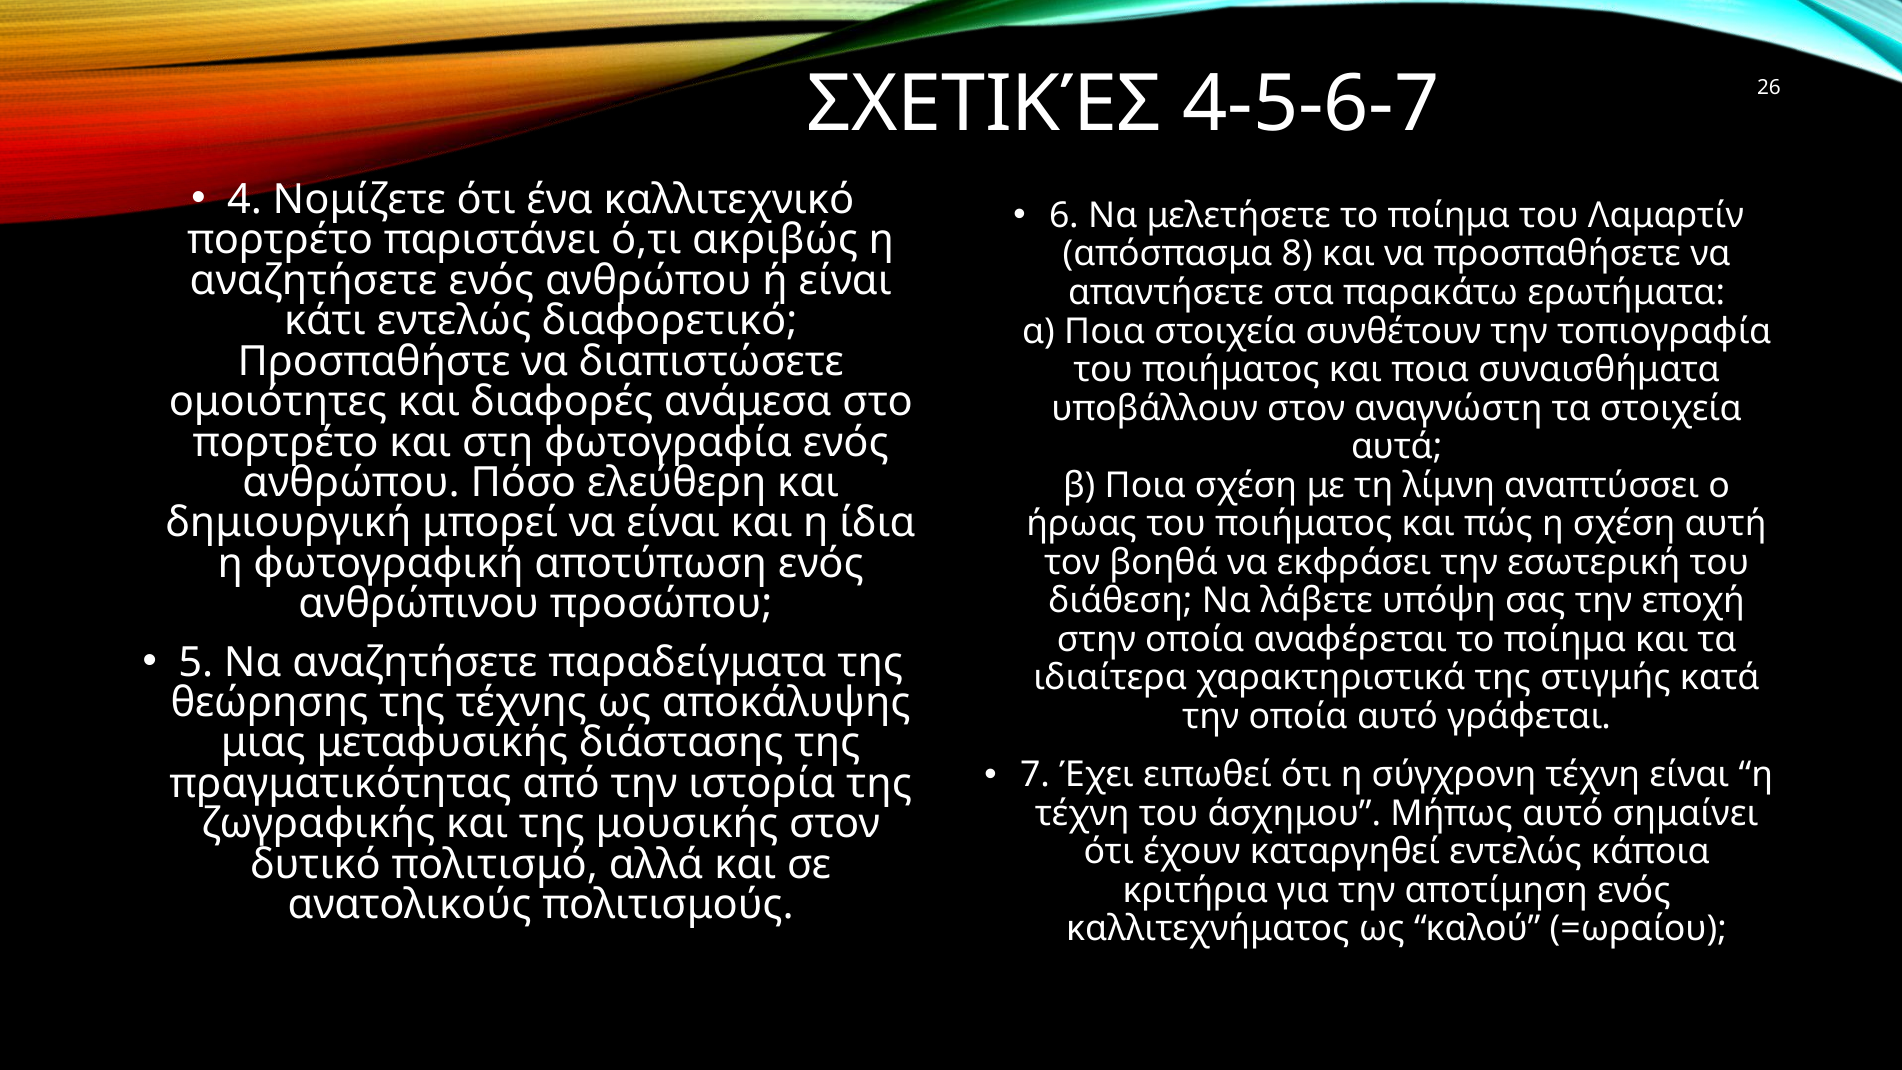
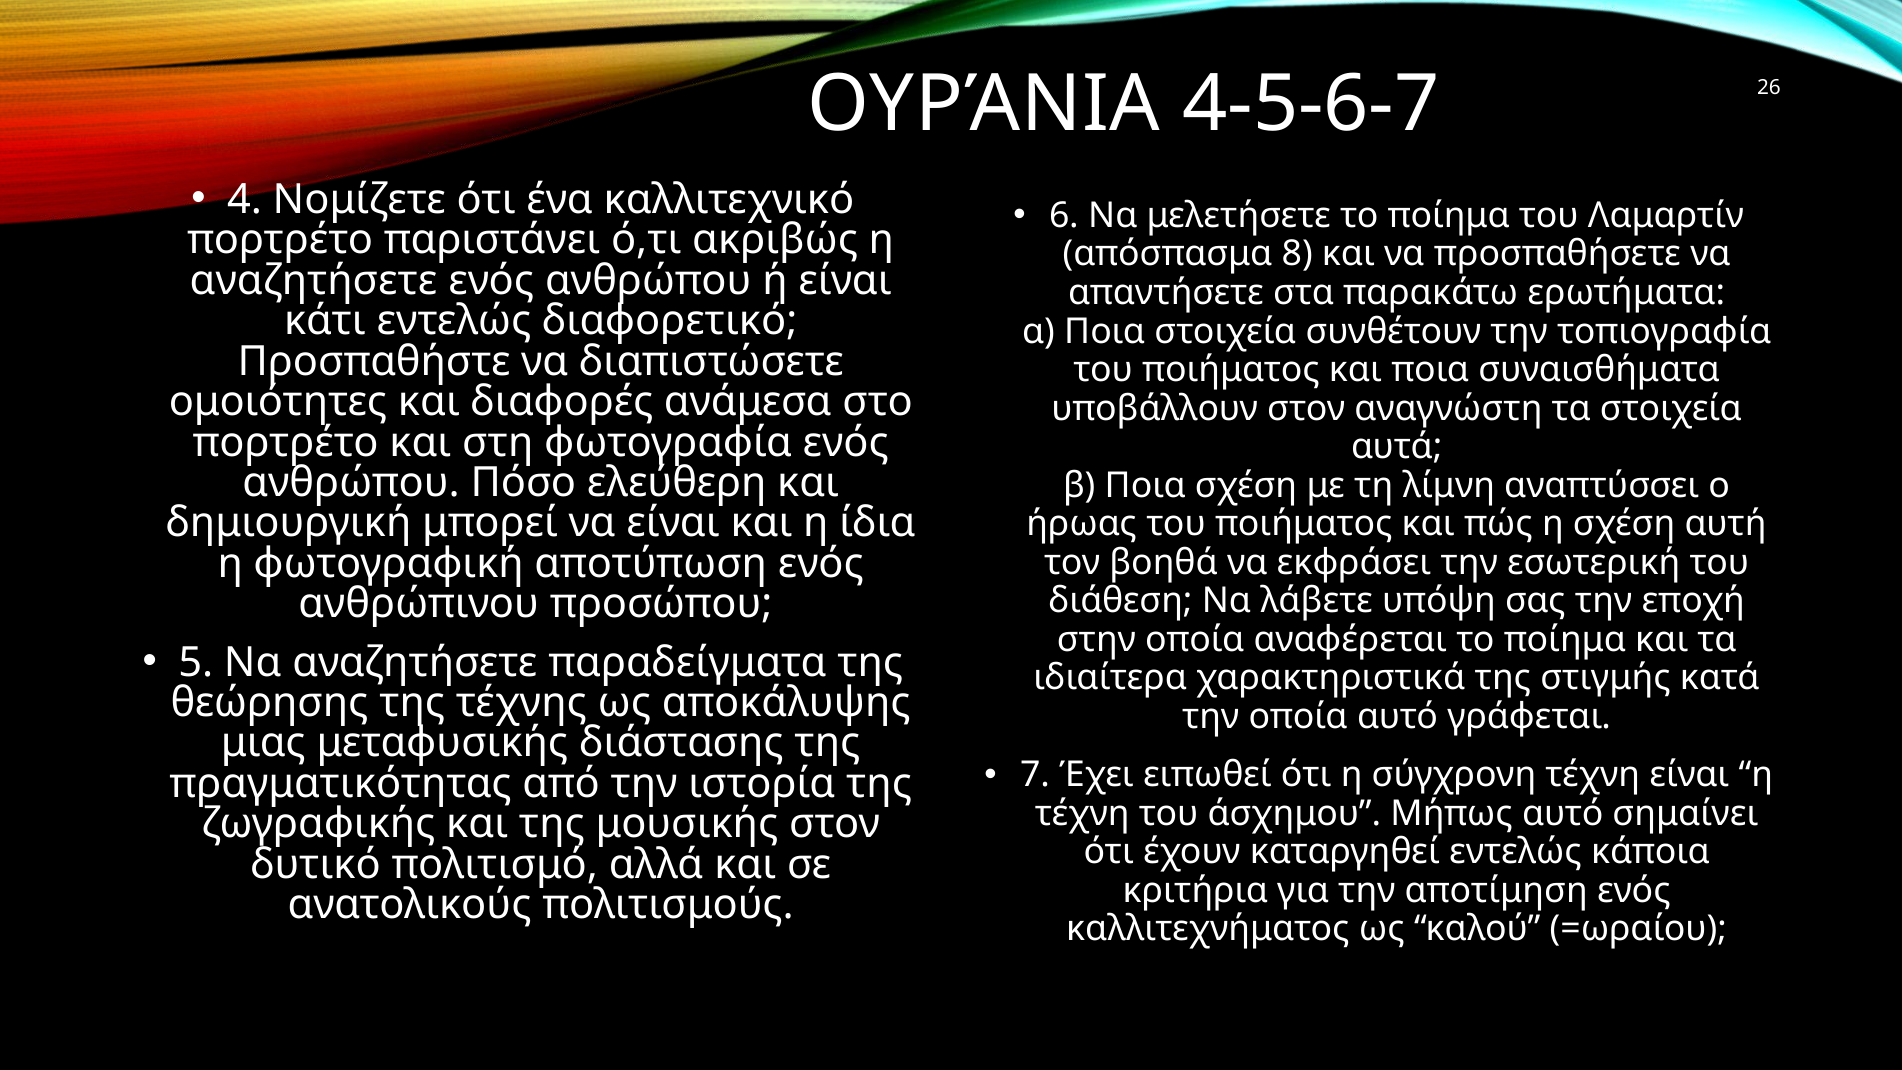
ΣΧΕΤΙΚΈΣ: ΣΧΕΤΙΚΈΣ -> ΟΥΡΆΝΙΑ (984, 104)
